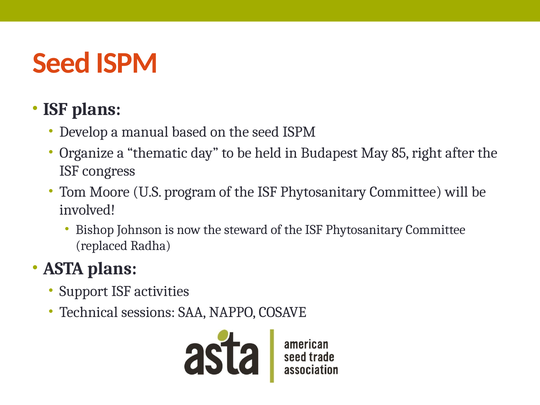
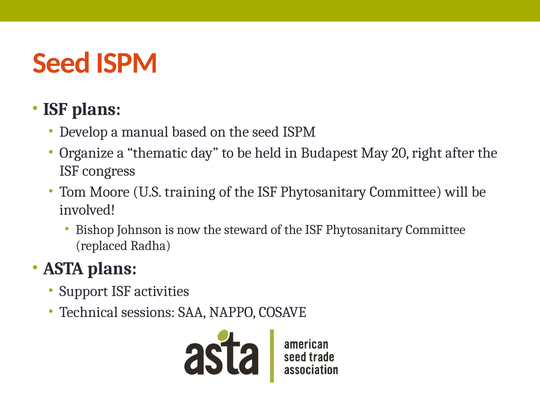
85: 85 -> 20 (400, 153)
program: program -> training (190, 192)
